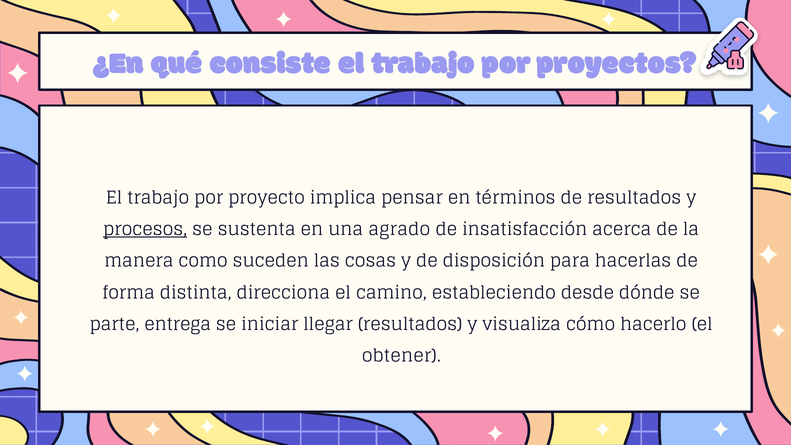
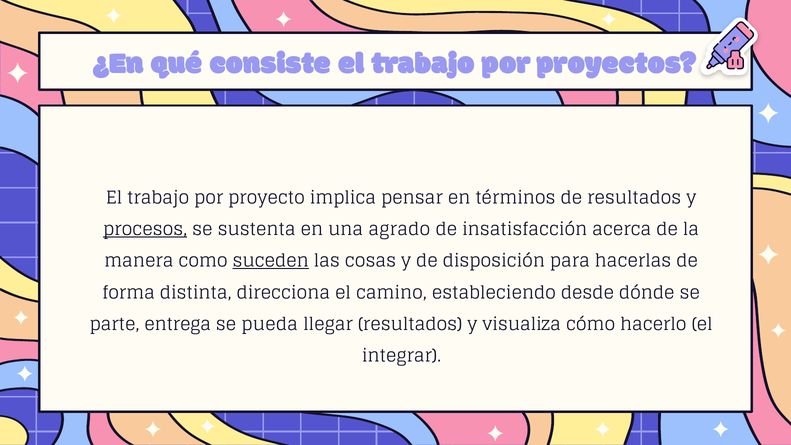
suceden underline: none -> present (271, 261)
iniciar: iniciar -> pueda (270, 324)
obtener: obtener -> integrar (402, 356)
